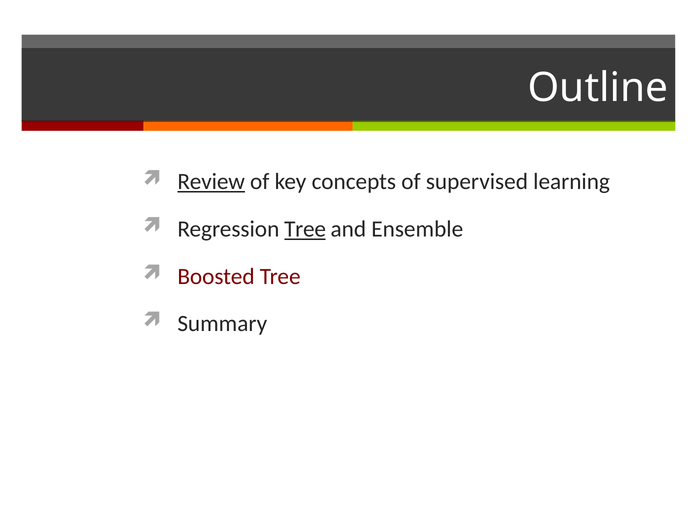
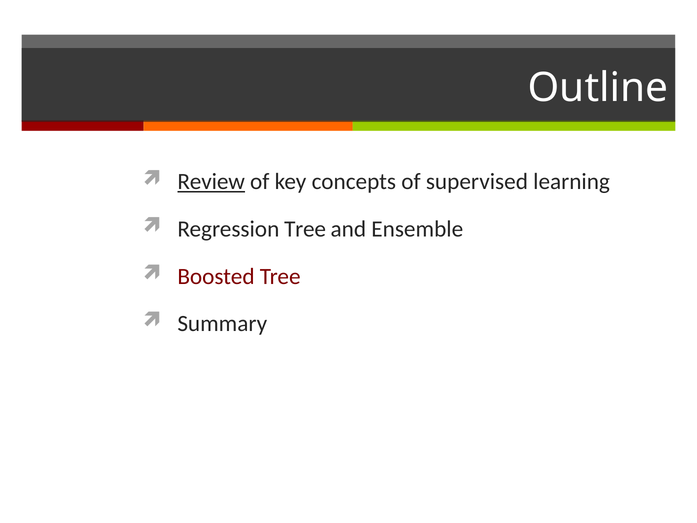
Tree underline: present -> none (305, 229)
